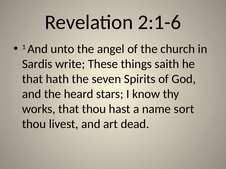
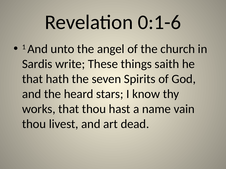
2:1-6: 2:1-6 -> 0:1-6 (159, 22)
sort: sort -> vain (184, 109)
